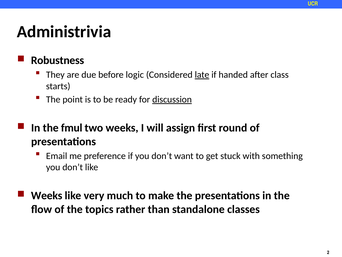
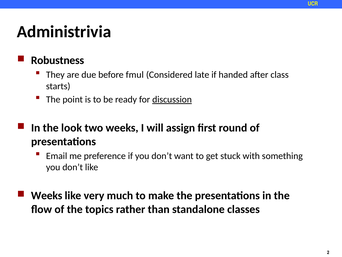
logic: logic -> fmul (135, 75)
late underline: present -> none (202, 75)
fmul: fmul -> look (72, 128)
